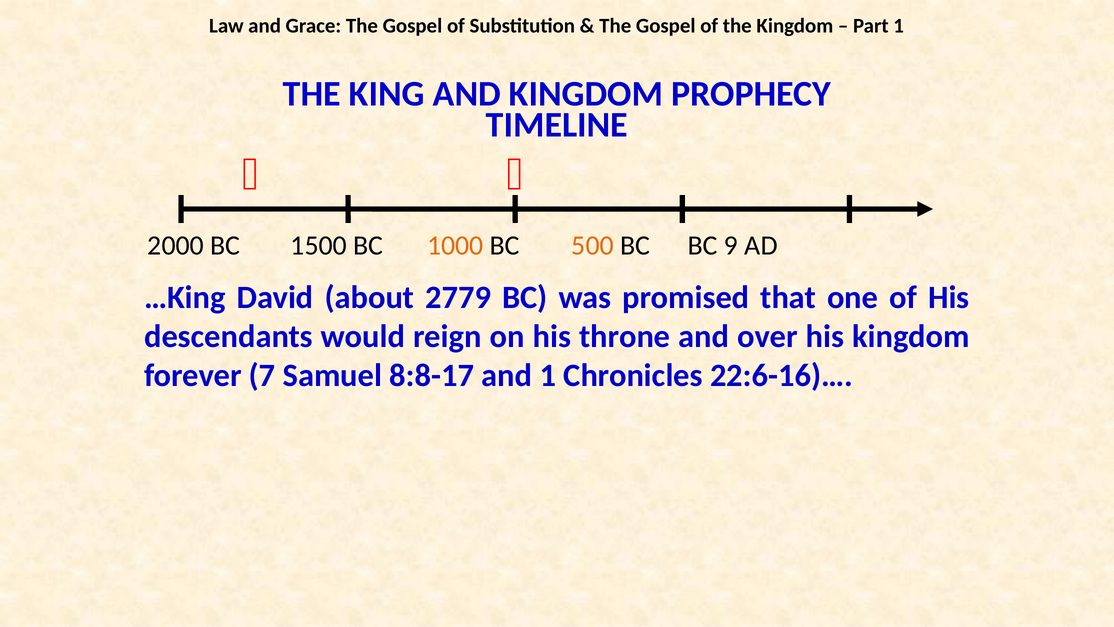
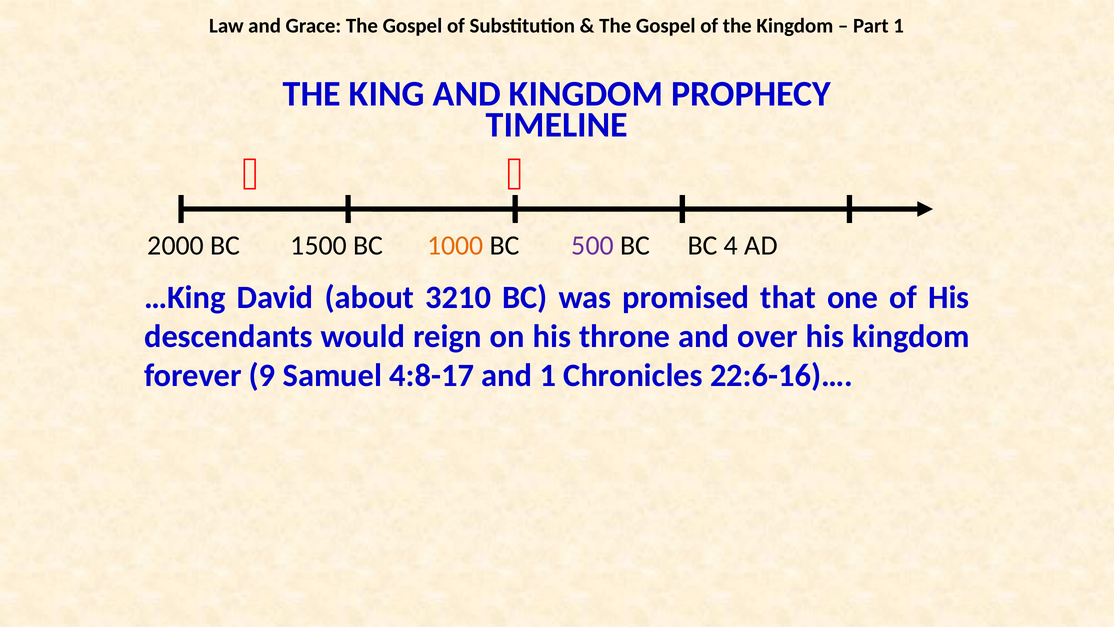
500 colour: orange -> purple (593, 246)
9: 9 -> 4 (731, 246)
2779: 2779 -> 3210 (458, 297)
7: 7 -> 9 (262, 376)
8:8-17: 8:8-17 -> 4:8-17 (432, 376)
